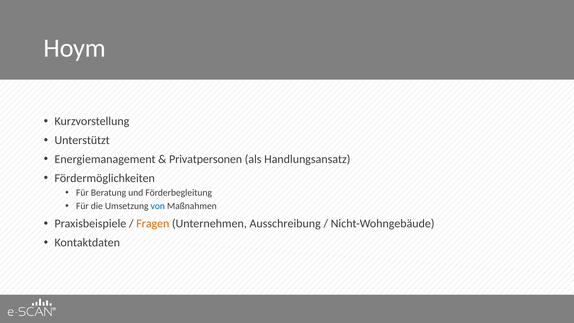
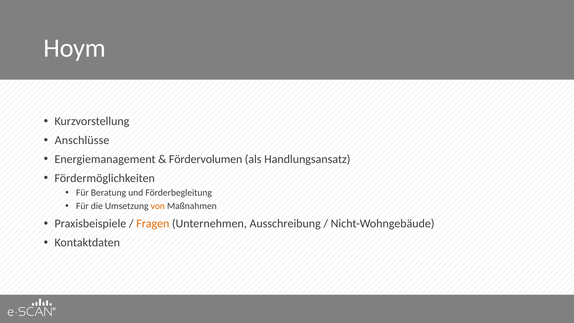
Unterstützt: Unterstützt -> Anschlüsse (82, 140)
Privatpersonen: Privatpersonen -> Fördervolumen (206, 159)
von colour: blue -> orange (158, 206)
